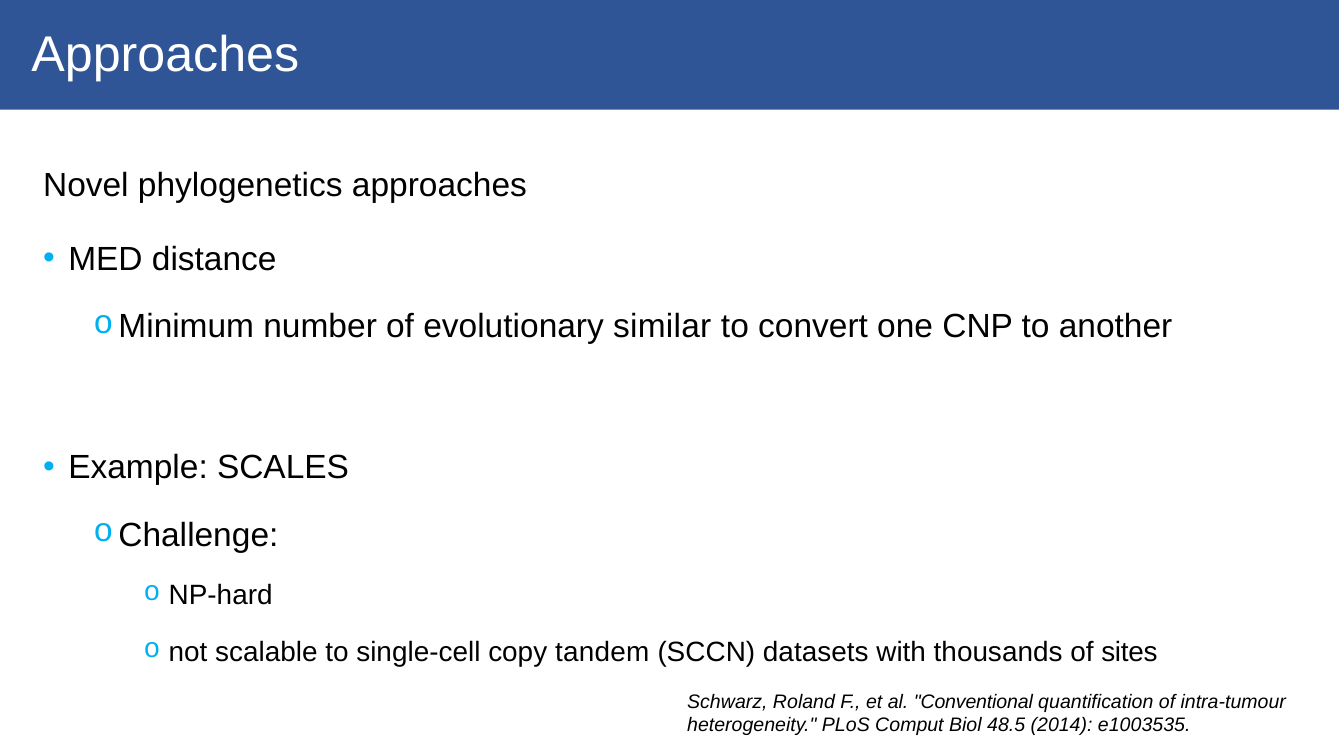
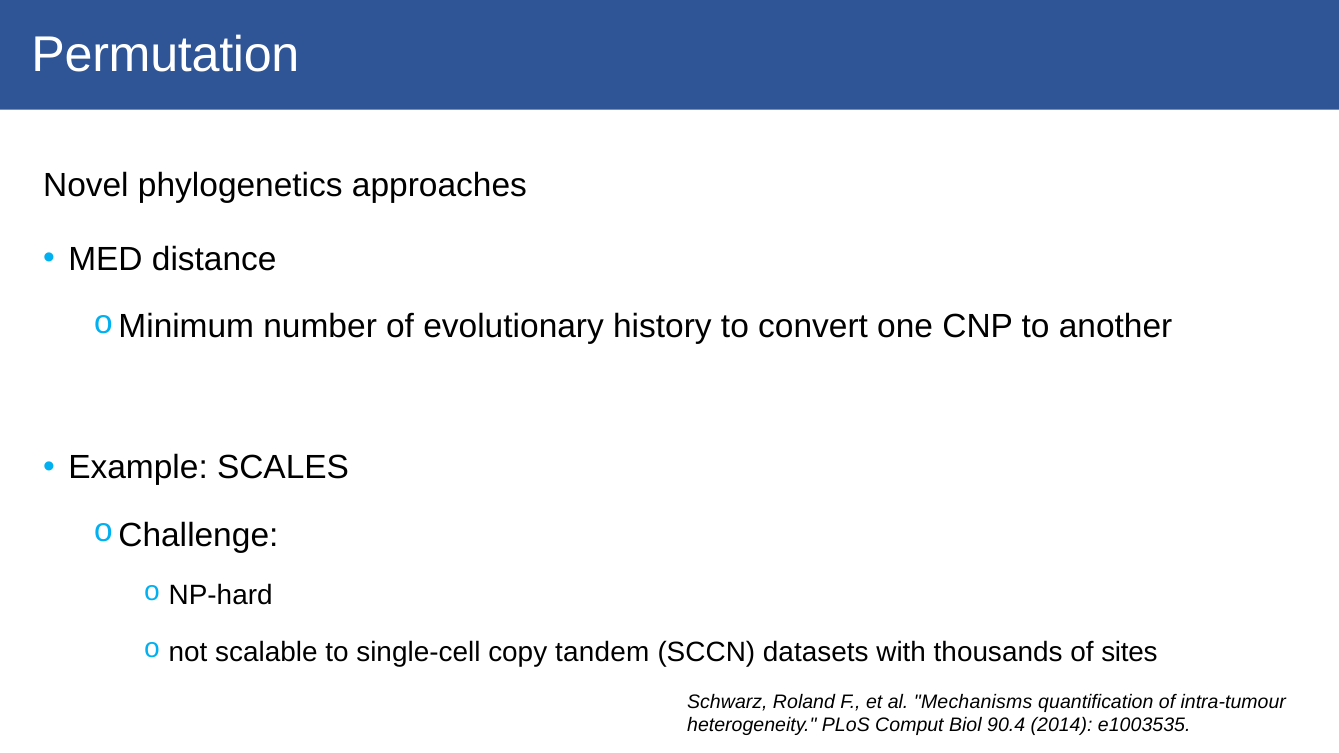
Approaches: Approaches -> Permutation (165, 55)
similar: similar -> history (662, 327)
Conventional: Conventional -> Mechanisms (973, 702)
48.5: 48.5 -> 90.4 (1006, 725)
